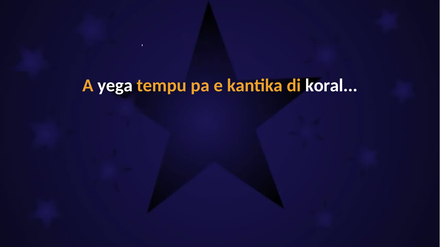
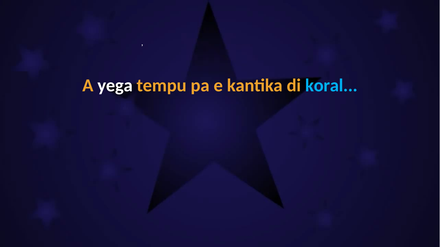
koral colour: white -> light blue (331, 86)
